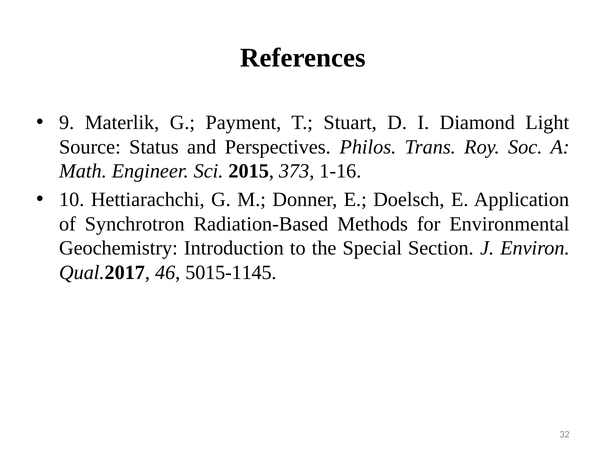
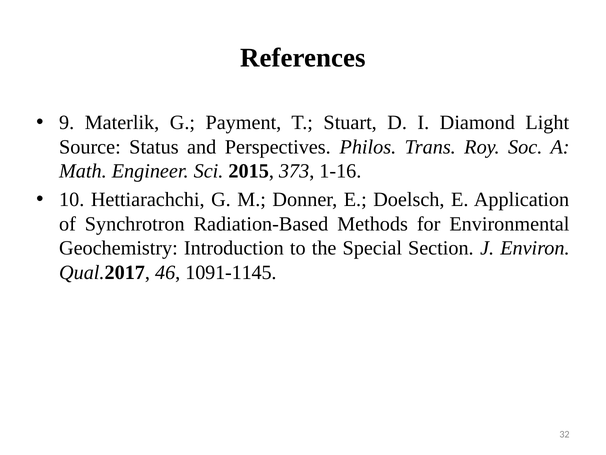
5015-1145: 5015-1145 -> 1091-1145 (231, 272)
